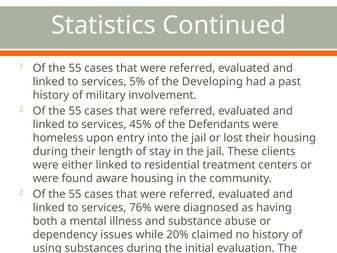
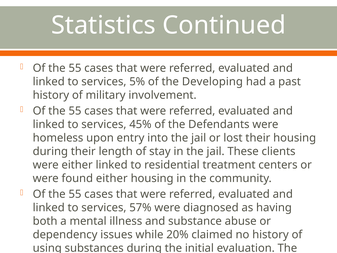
found aware: aware -> either (112, 178)
76%: 76% -> 57% (140, 208)
